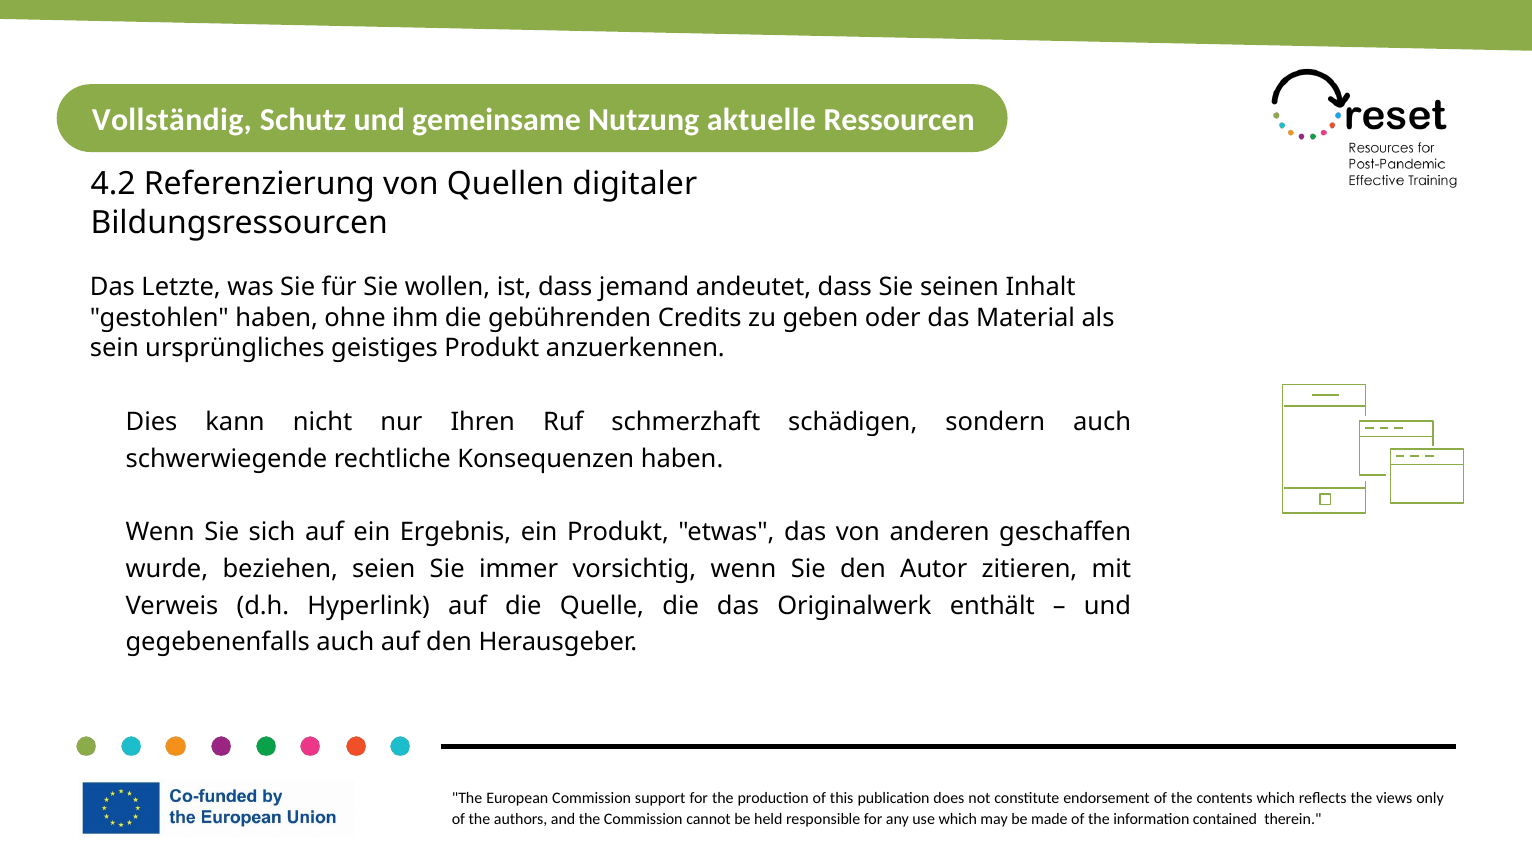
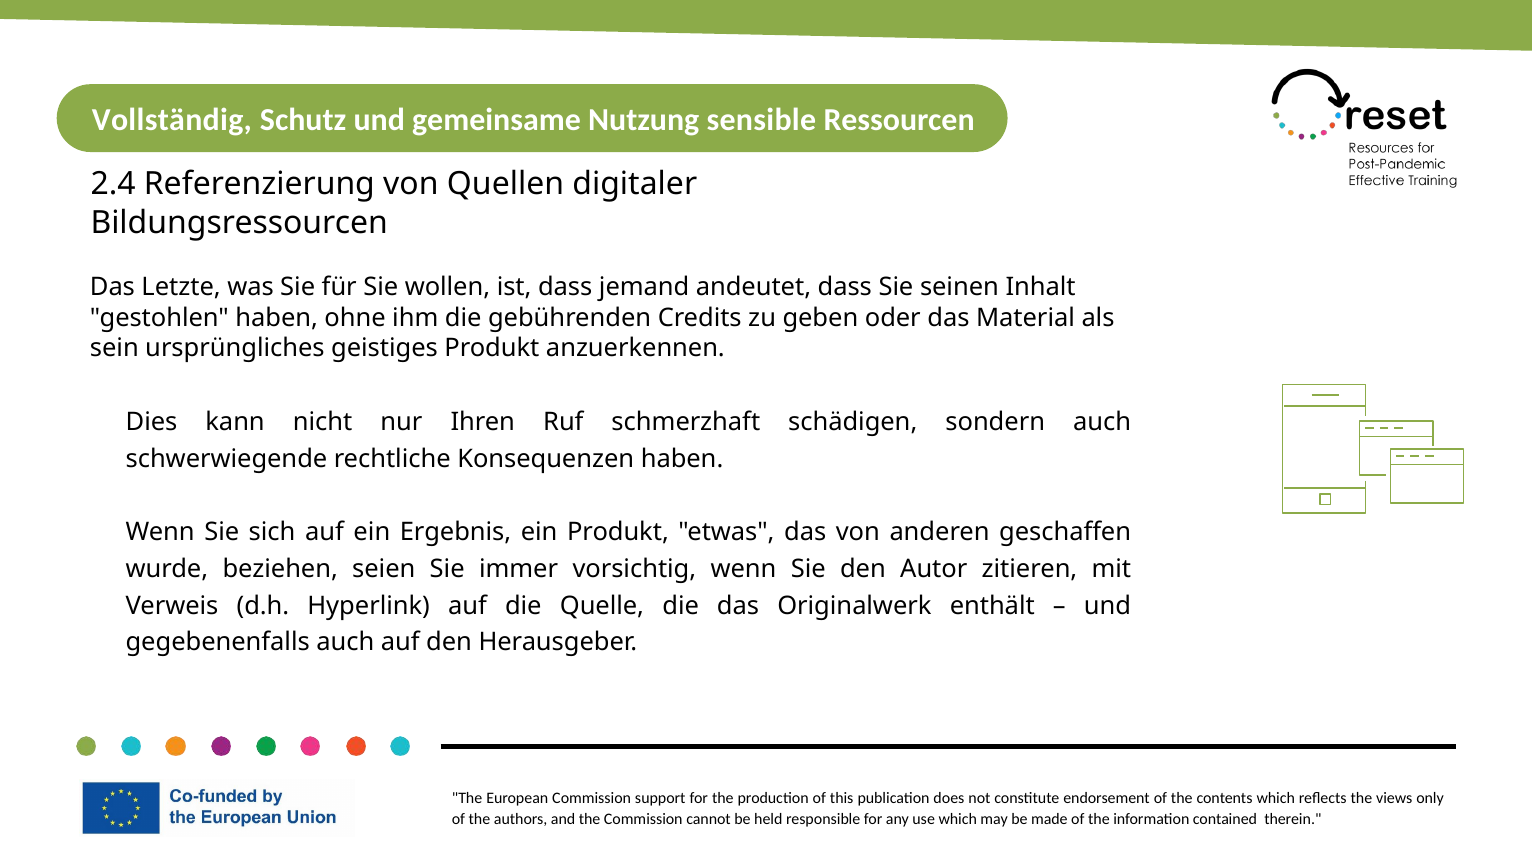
aktuelle: aktuelle -> sensible (761, 120)
4.2: 4.2 -> 2.4 (113, 184)
